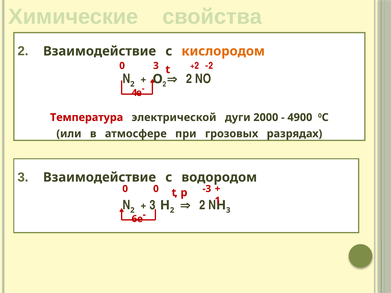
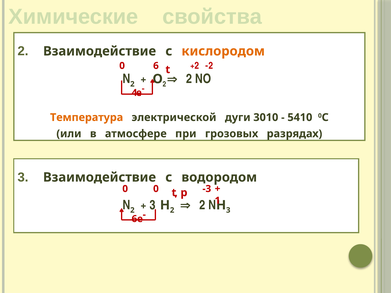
0 3: 3 -> 6 (156, 66)
Температура colour: red -> orange (87, 118)
2000: 2000 -> 3010 (266, 118)
4900: 4900 -> 5410 (300, 118)
